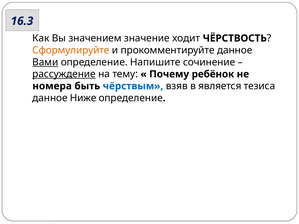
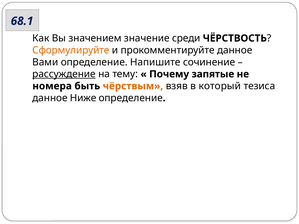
16.3: 16.3 -> 68.1 (22, 21)
ходит: ходит -> среди (186, 38)
Вами underline: present -> none (45, 62)
ребёнок: ребёнок -> запятые (213, 74)
чёрствым colour: blue -> orange (133, 86)
является: является -> который (220, 86)
